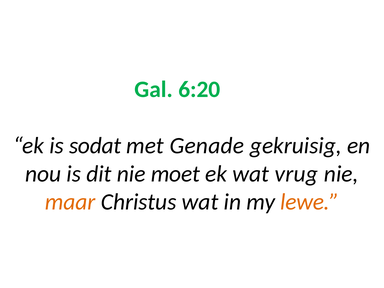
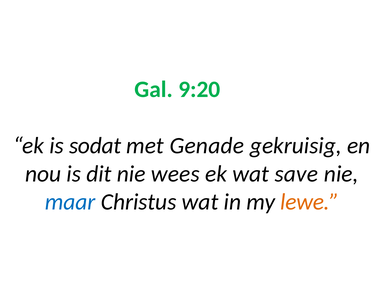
6:20: 6:20 -> 9:20 (199, 89)
moet: moet -> wees (175, 174)
vrug: vrug -> save (296, 174)
maar colour: orange -> blue (70, 202)
